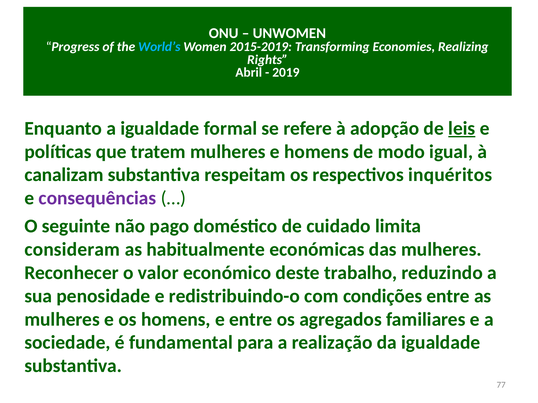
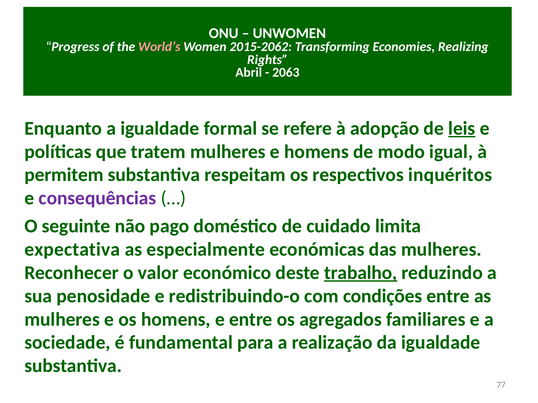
World’s colour: light blue -> pink (159, 47)
2015-2019: 2015-2019 -> 2015-2062 (261, 47)
2019: 2019 -> 2063 (286, 73)
canalizam: canalizam -> permitem (64, 175)
consideram: consideram -> expectativa (72, 250)
habitualmente: habitualmente -> especialmente (206, 250)
trabalho underline: none -> present (361, 273)
